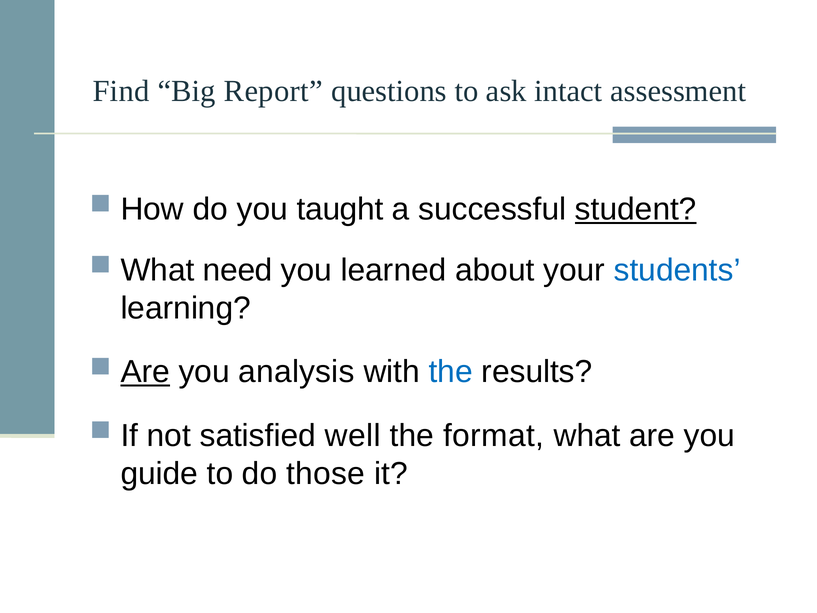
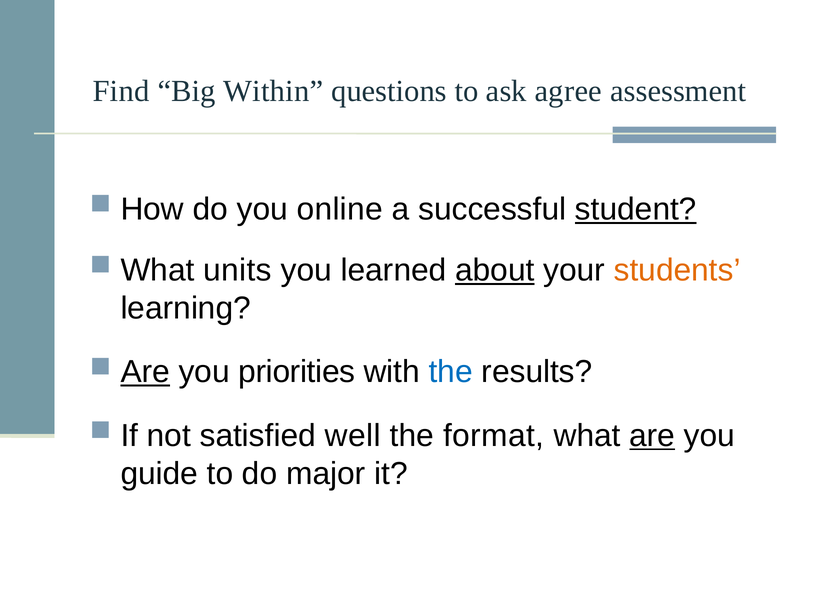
Report: Report -> Within (273, 91)
intact: intact -> agree (568, 91)
taught: taught -> online (340, 209)
need: need -> units (237, 270)
about underline: none -> present (495, 270)
students colour: blue -> orange (677, 270)
analysis: analysis -> priorities (297, 372)
are underline: none -> present (652, 435)
those: those -> major (326, 474)
